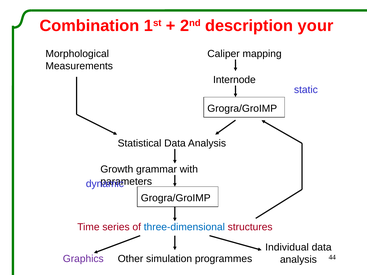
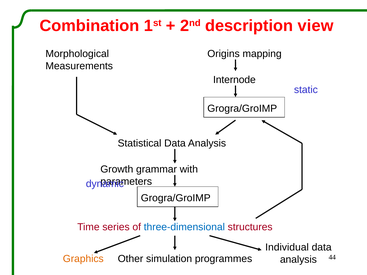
your: your -> view (316, 26)
Caliper: Caliper -> Origins (224, 54)
Graphics colour: purple -> orange (83, 259)
